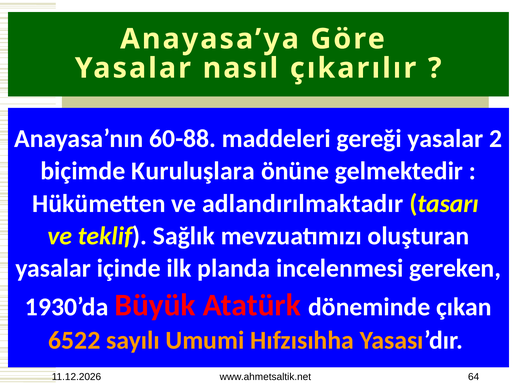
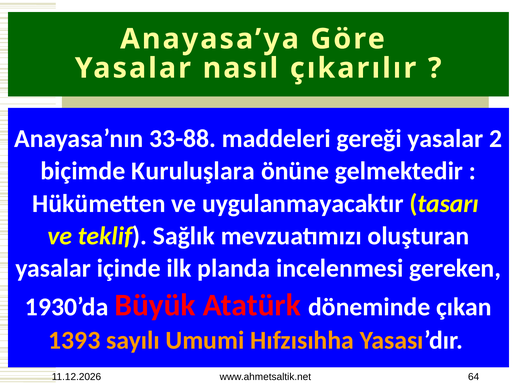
60-88: 60-88 -> 33-88 (183, 139)
adlandırılmaktadır: adlandırılmaktadır -> uygulanmayacaktır (303, 204)
6522: 6522 -> 1393 (74, 341)
